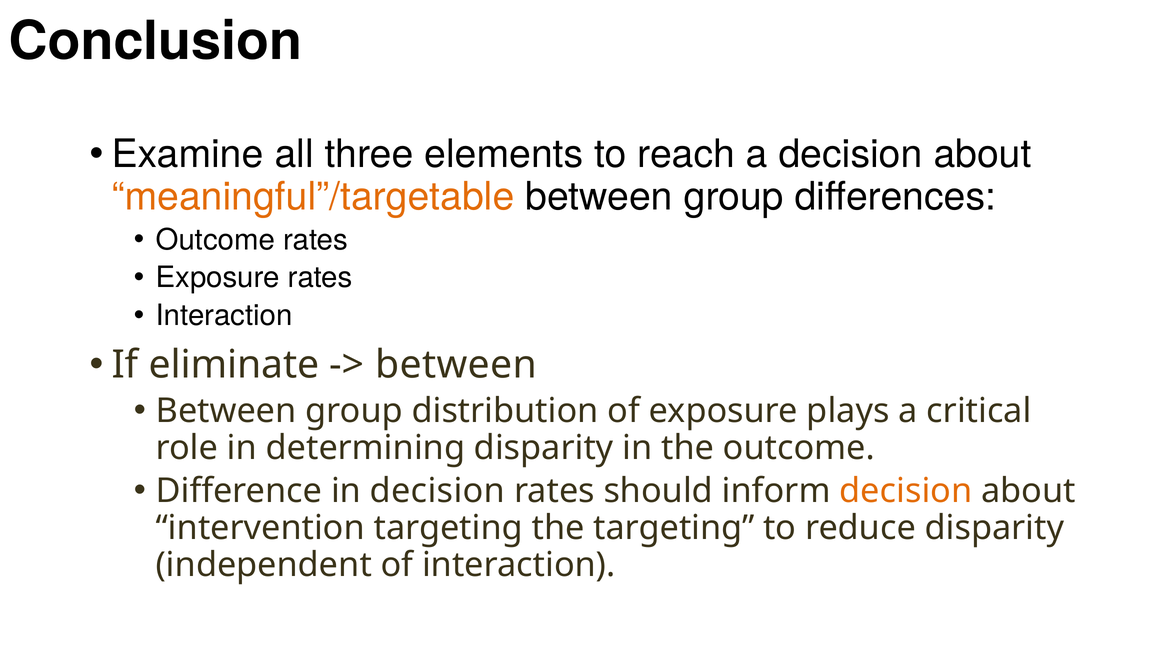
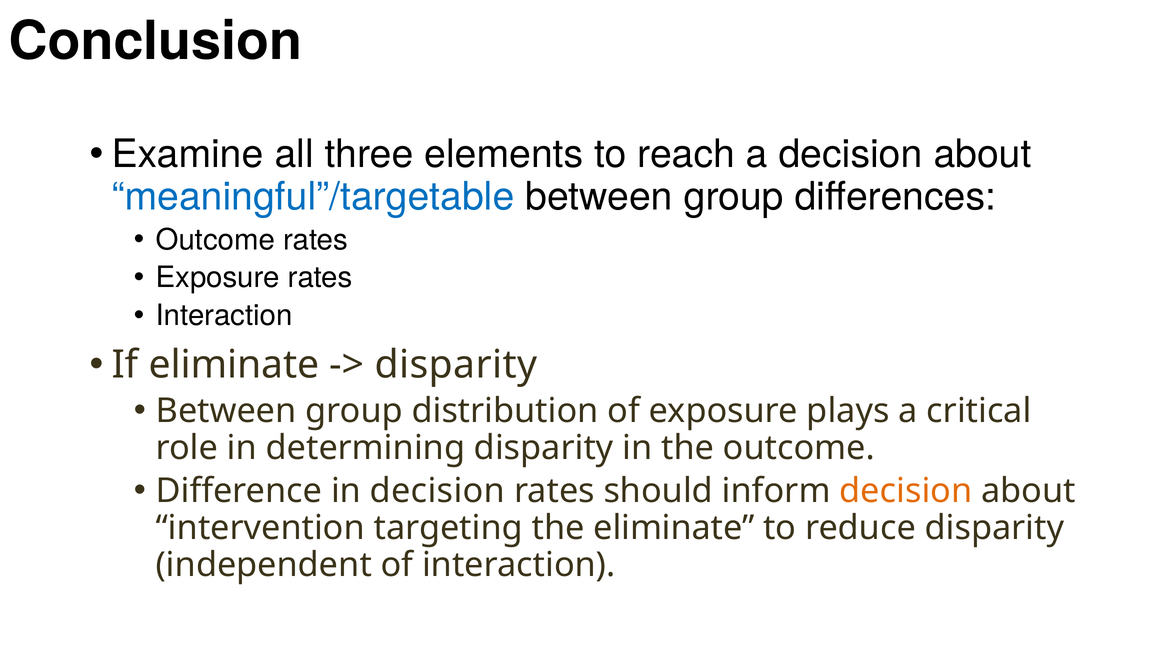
meaningful”/targetable colour: orange -> blue (313, 196)
between: between -> disparity (456, 365)
the targeting: targeting -> eliminate (674, 527)
